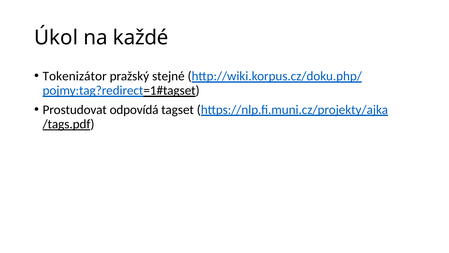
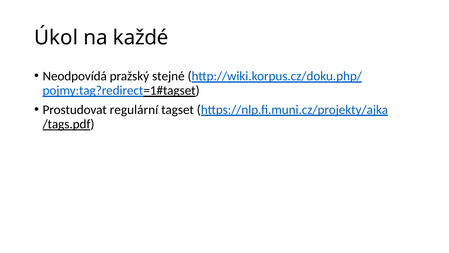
Tokenizátor: Tokenizátor -> Neodpovídá (75, 76)
odpovídá: odpovídá -> regulární (134, 110)
